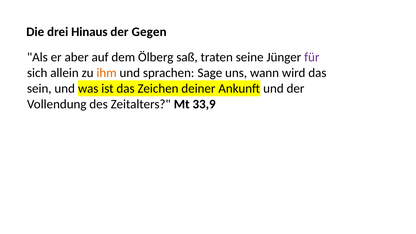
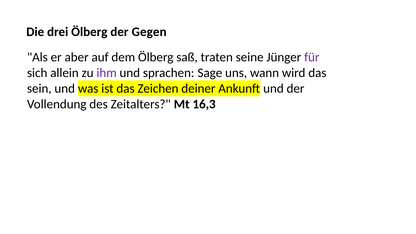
drei Hinaus: Hinaus -> Ölberg (89, 32)
ihm colour: orange -> purple (107, 73)
33,9: 33,9 -> 16,3 (204, 104)
